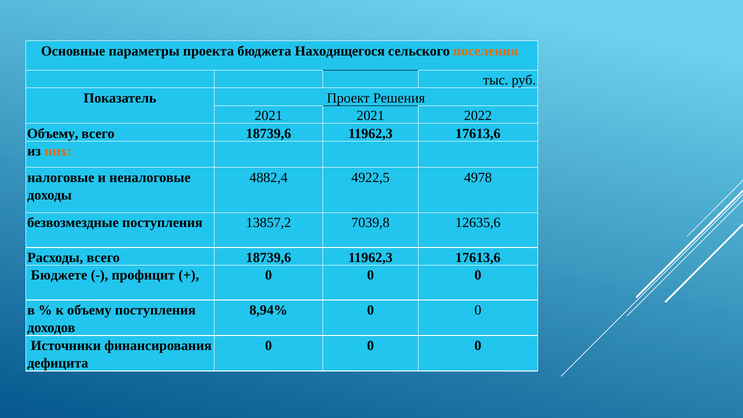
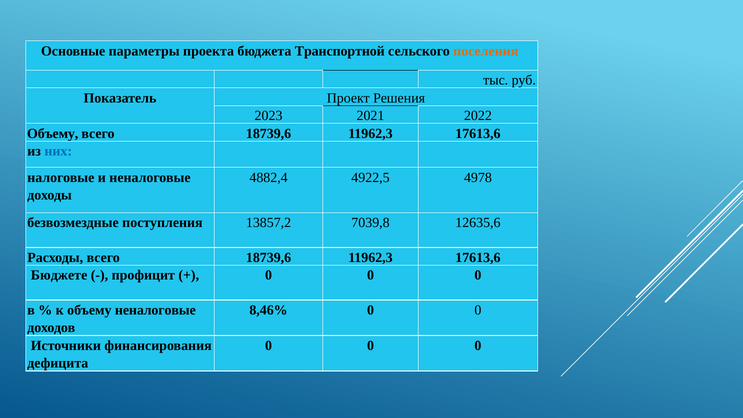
Находящегося: Находящегося -> Транспортной (340, 51)
2021: 2021 -> 2023 (269, 116)
них colour: orange -> blue (58, 151)
объему поступления: поступления -> неналоговые (155, 310)
8,94%: 8,94% -> 8,46% (269, 310)
